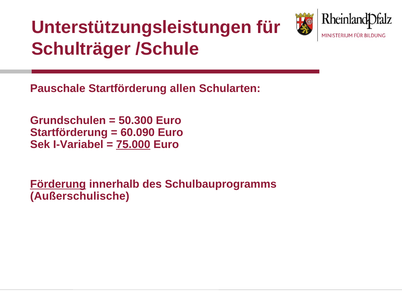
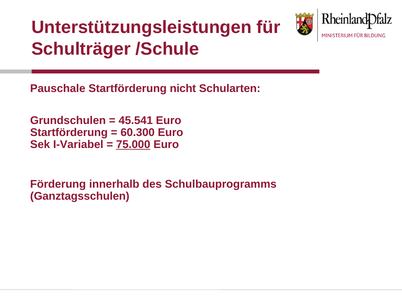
allen: allen -> nicht (183, 89)
50.300: 50.300 -> 45.541 (136, 121)
60.090: 60.090 -> 60.300 (138, 133)
Förderung underline: present -> none (58, 184)
Außerschulische: Außerschulische -> Ganztagsschulen (80, 196)
